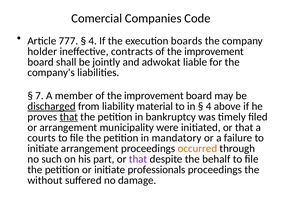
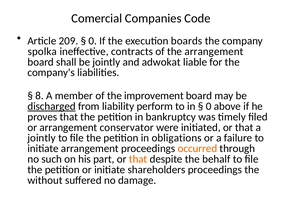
777: 777 -> 209 (68, 41)
4: 4 -> 0 (93, 41)
holder: holder -> spolka (42, 51)
improvement: improvement -> arrangement (214, 51)
7: 7 -> 8 (40, 95)
material: material -> perform (155, 106)
4: 4 -> 0 (209, 106)
that underline: present -> none (69, 117)
municipality: municipality -> conservator (127, 127)
courts: courts -> jointly (42, 138)
mandatory: mandatory -> obligations (177, 138)
that colour: purple -> orange (138, 159)
professionals: professionals -> shareholders (157, 169)
